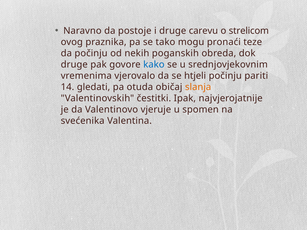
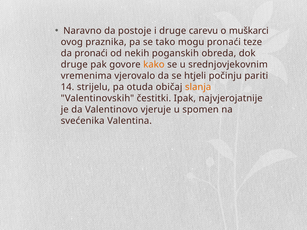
strelicom: strelicom -> muškarci (249, 31)
da počinju: počinju -> pronaći (91, 53)
kako colour: blue -> orange (154, 65)
gledati: gledati -> strijelu (94, 87)
